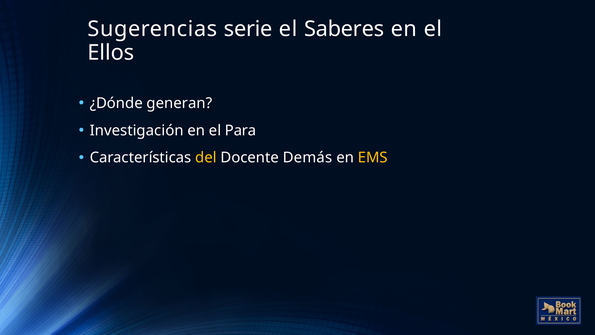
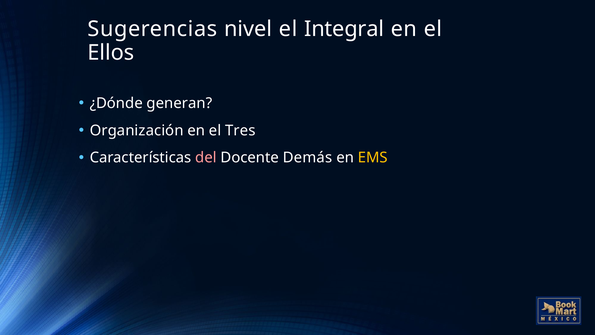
serie: serie -> nivel (248, 29)
Saberes: Saberes -> Integral (344, 29)
Investigación: Investigación -> Organización (137, 130)
Para: Para -> Tres (240, 130)
del colour: yellow -> pink (206, 158)
